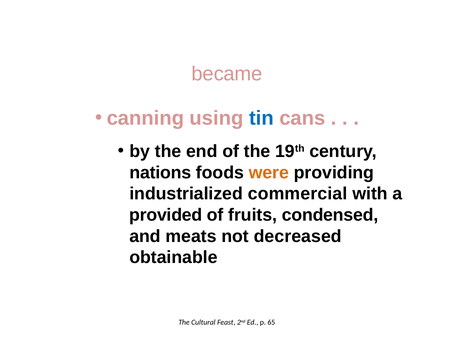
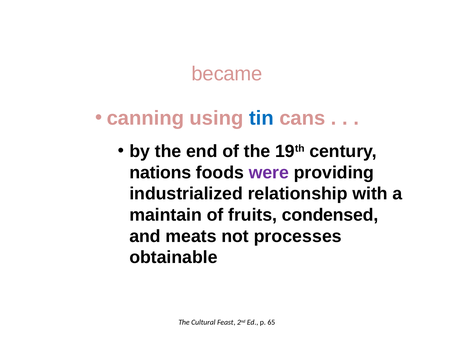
were colour: orange -> purple (269, 172)
commercial: commercial -> relationship (298, 193)
provided: provided -> maintain (166, 215)
decreased: decreased -> processes (298, 236)
